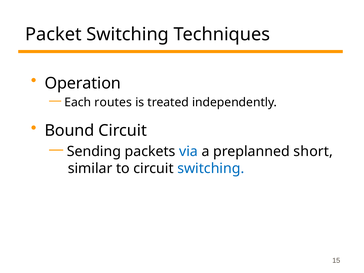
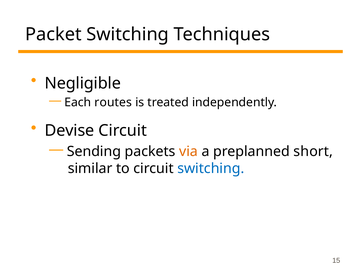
Operation: Operation -> Negligible (83, 83)
Bound: Bound -> Devise (69, 131)
via colour: blue -> orange (189, 152)
